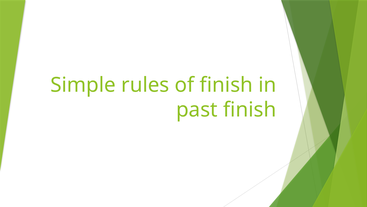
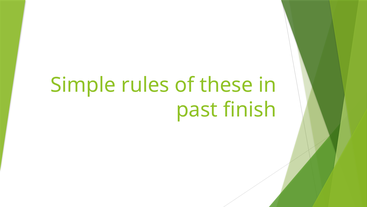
of finish: finish -> these (226, 85)
